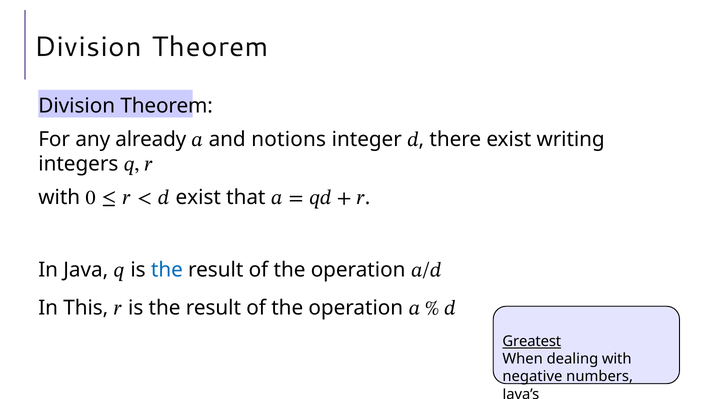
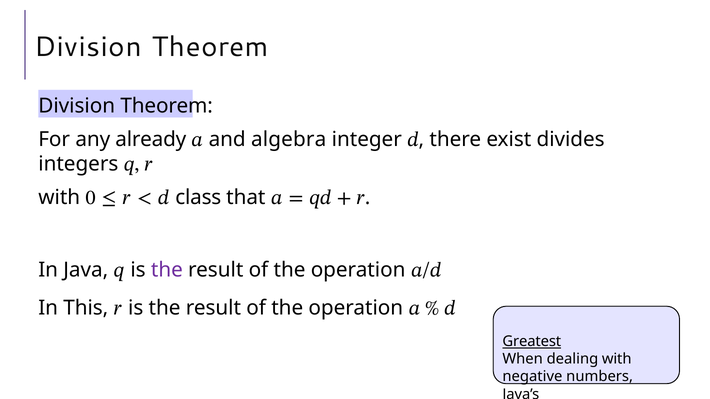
notions: notions -> algebra (289, 139)
writing: writing -> divides (571, 139)
exist: exist -> class (198, 198)
the colour: blue -> purple (167, 270)
